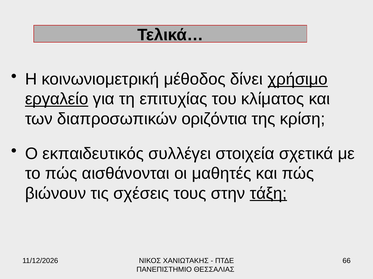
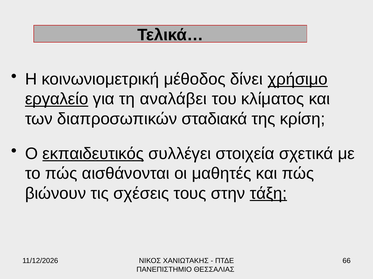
επιτυχίας: επιτυχίας -> αναλάβει (173, 99)
οριζόντια: οριζόντια -> σταδιακά (214, 119)
εκπαιδευτικός underline: none -> present (93, 154)
